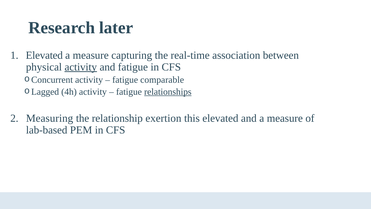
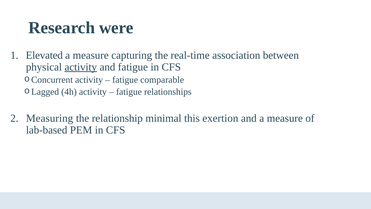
later: later -> were (116, 28)
relationships underline: present -> none (168, 92)
exertion: exertion -> minimal (163, 118)
this elevated: elevated -> exertion (220, 118)
